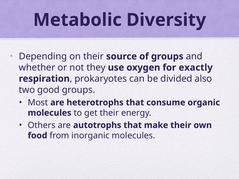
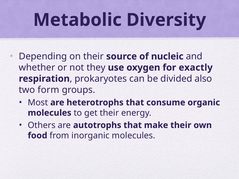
of groups: groups -> nucleic (167, 56)
good: good -> form (48, 90)
